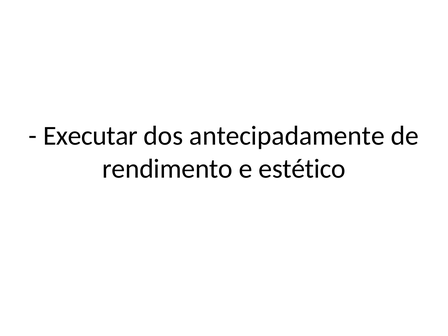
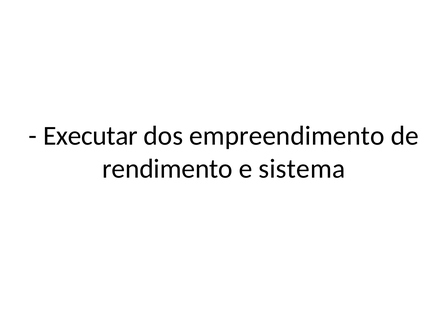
antecipadamente: antecipadamente -> empreendimento (287, 136)
estético: estético -> sistema (302, 169)
